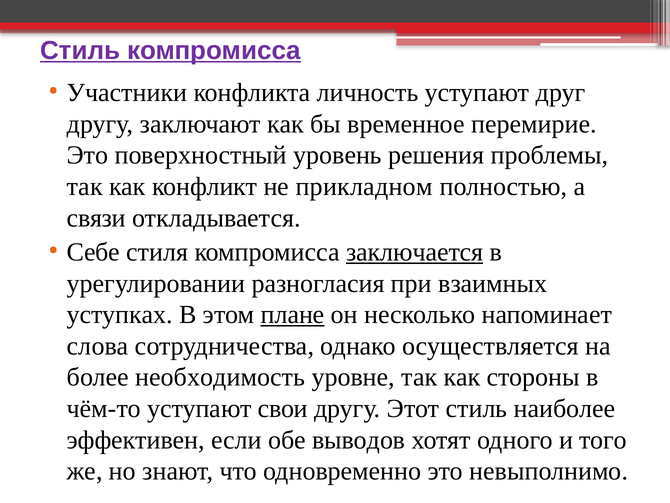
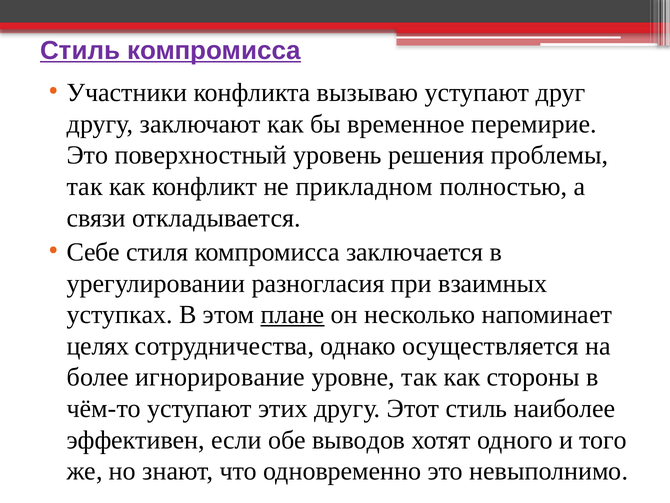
личность: личность -> вызываю (368, 93)
заключается underline: present -> none (415, 252)
слова: слова -> целях (98, 346)
необходимость: необходимость -> игнорирование (220, 377)
свои: свои -> этих (283, 408)
